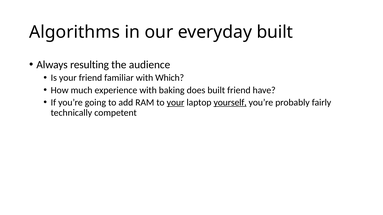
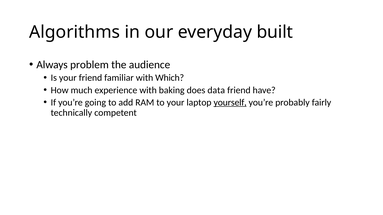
resulting: resulting -> problem (89, 65)
does built: built -> data (216, 90)
your underline: present -> none (176, 103)
